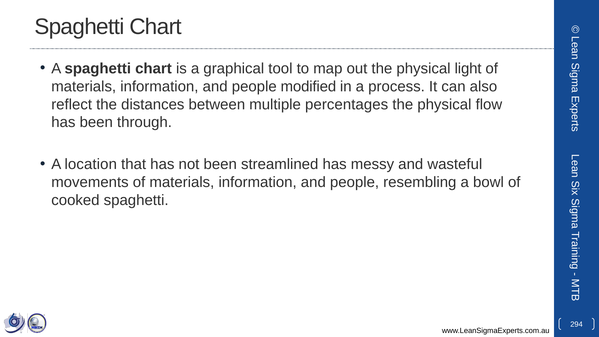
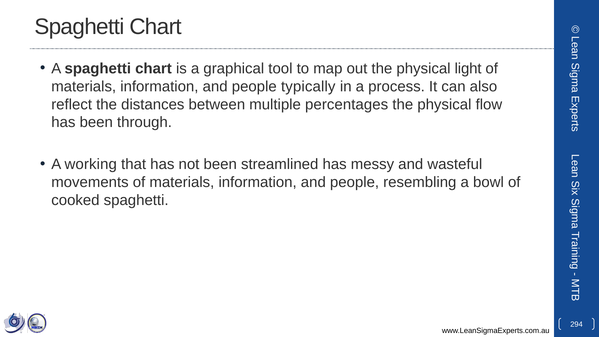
modified: modified -> typically (308, 86)
location: location -> working (91, 164)
